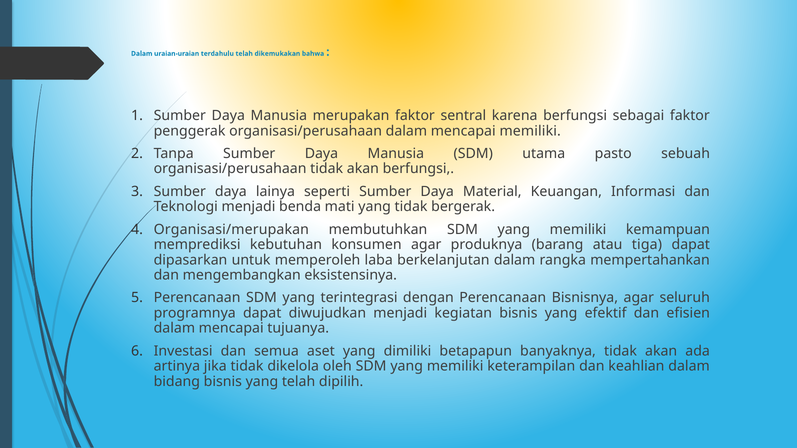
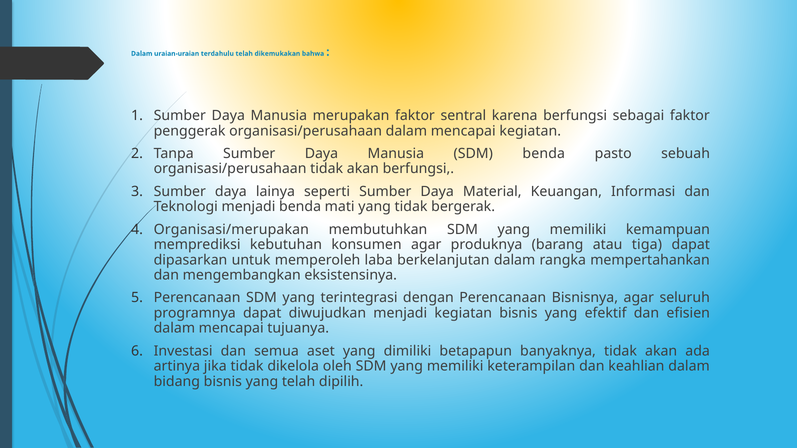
mencapai memiliki: memiliki -> kegiatan (530, 131)
SDM utama: utama -> benda (544, 154)
